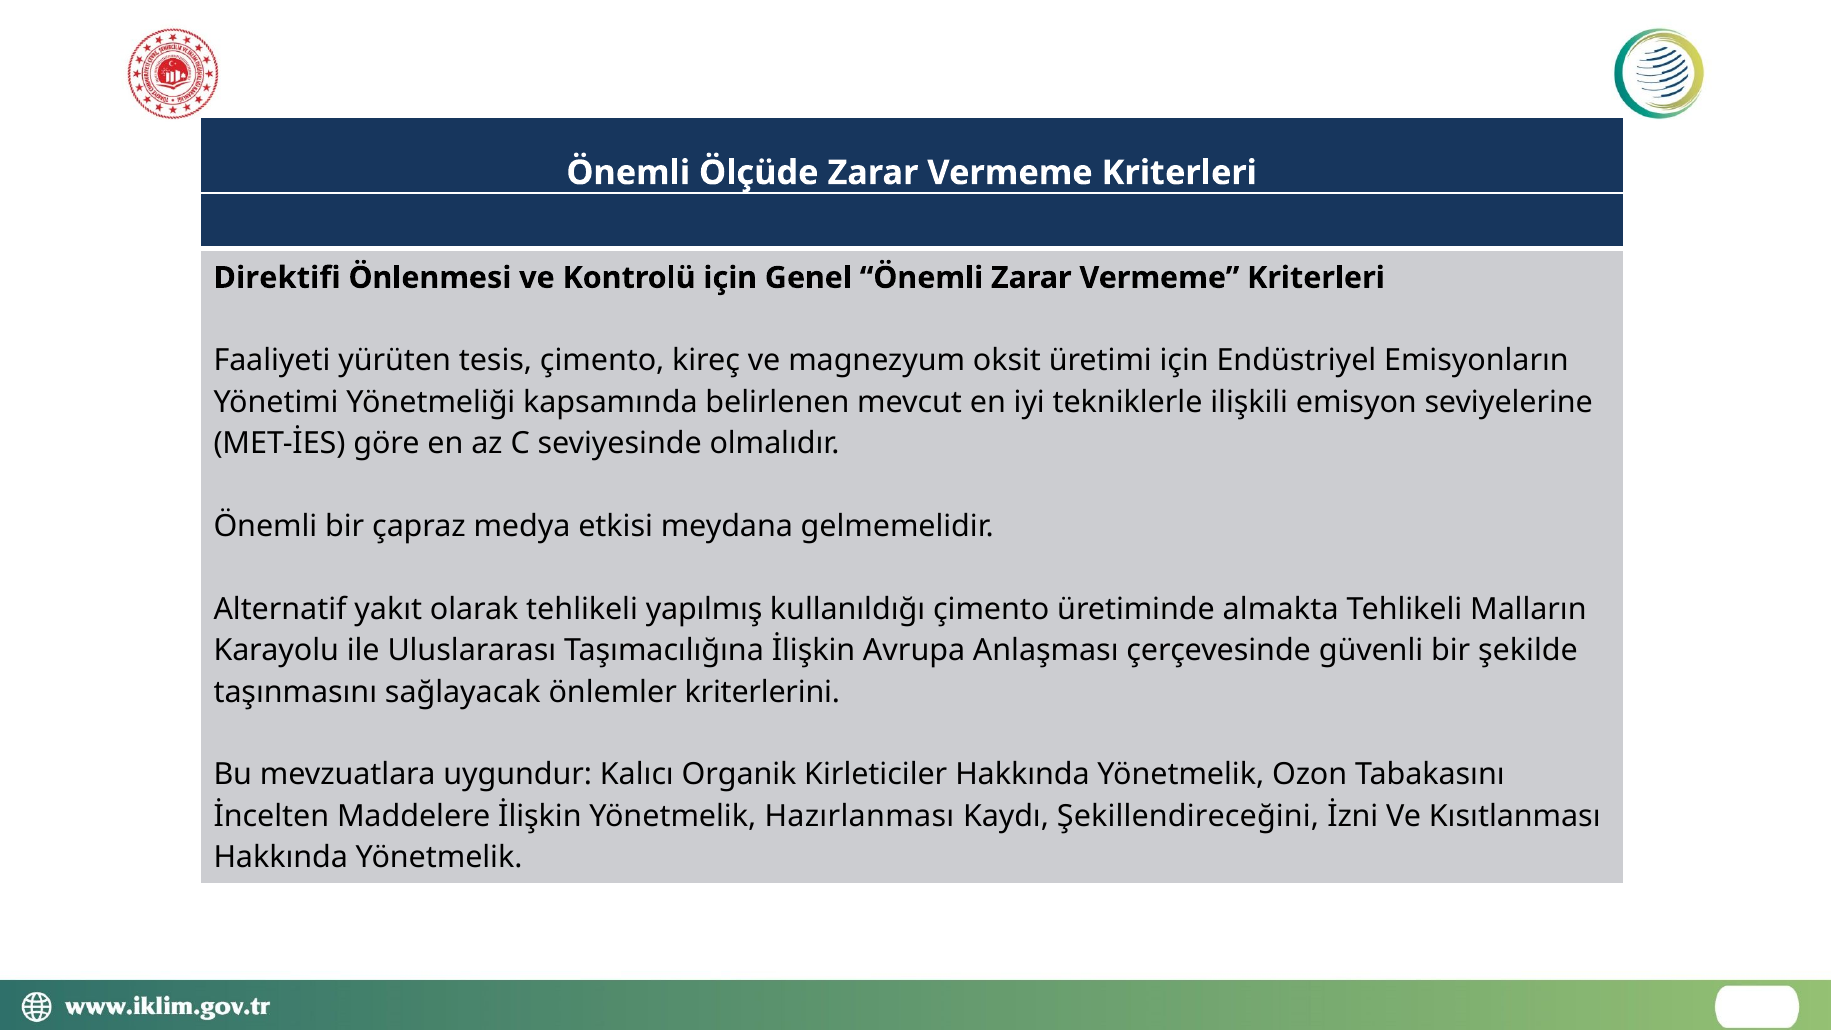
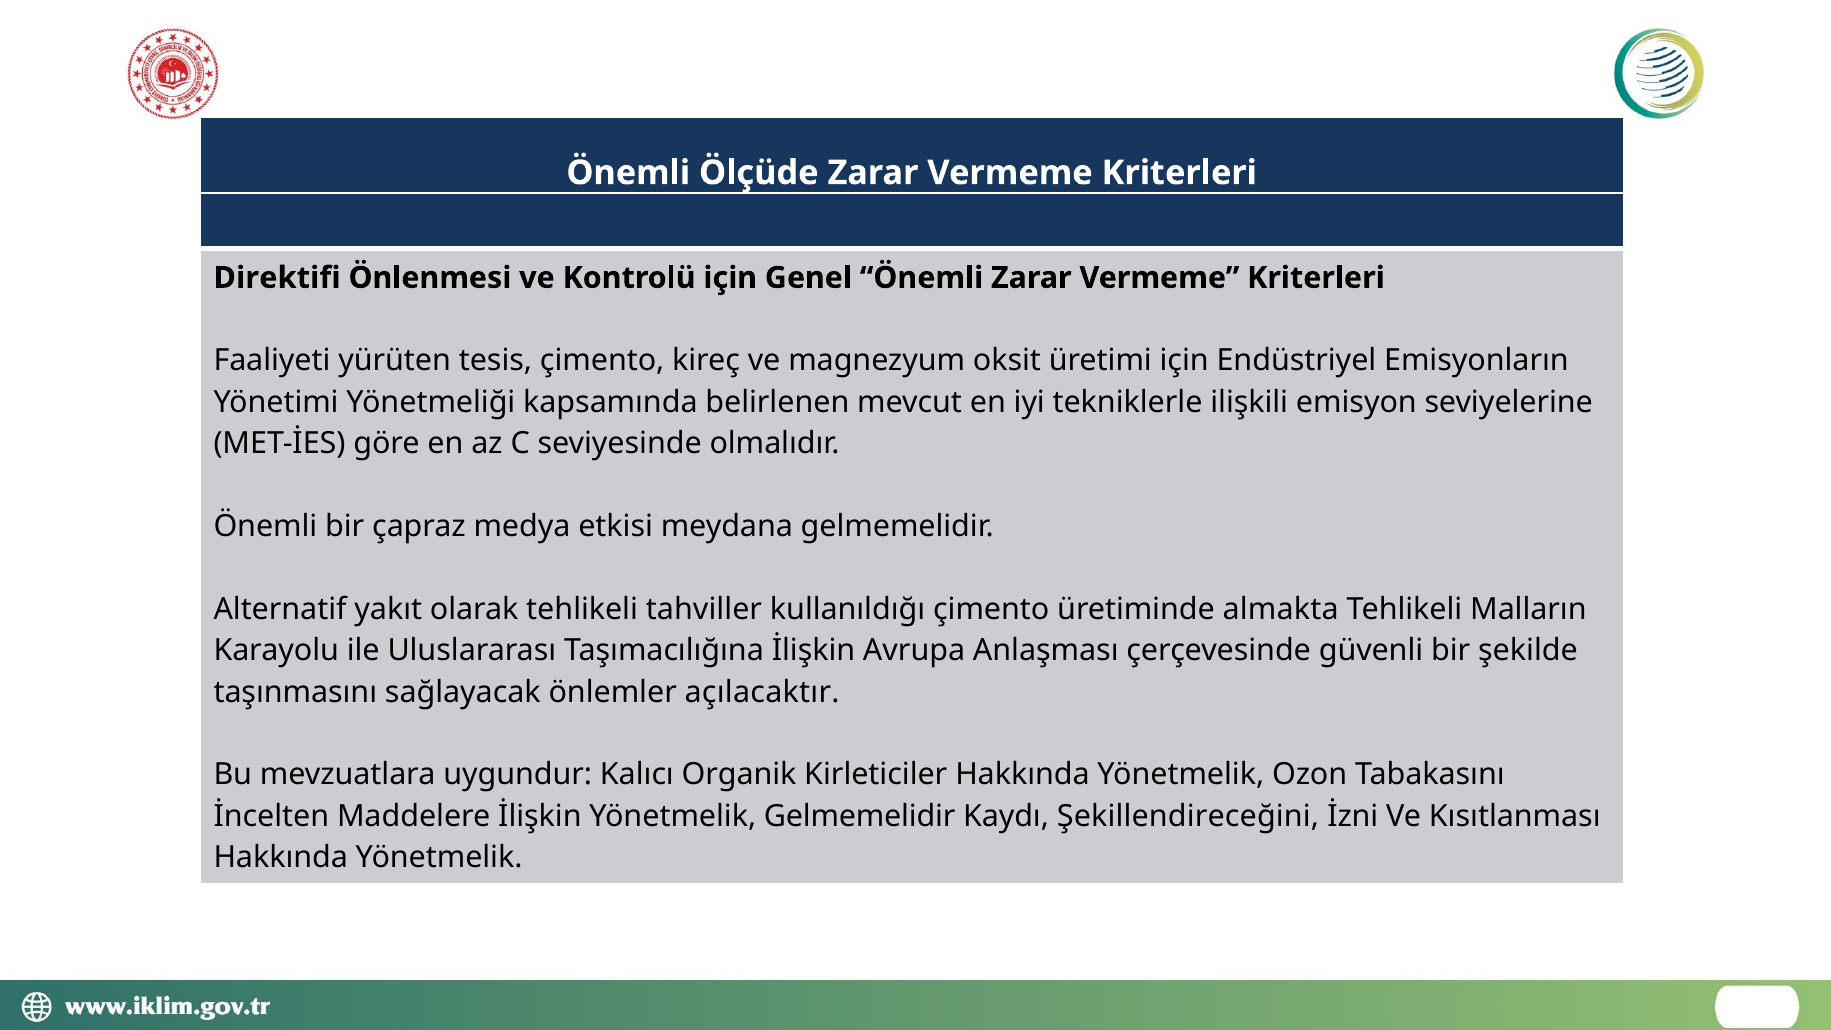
yapılmış: yapılmış -> tahviller (704, 609)
kriterlerini: kriterlerini -> açılacaktır (762, 692)
Yönetmelik Hazırlanması: Hazırlanması -> Gelmemelidir (860, 816)
